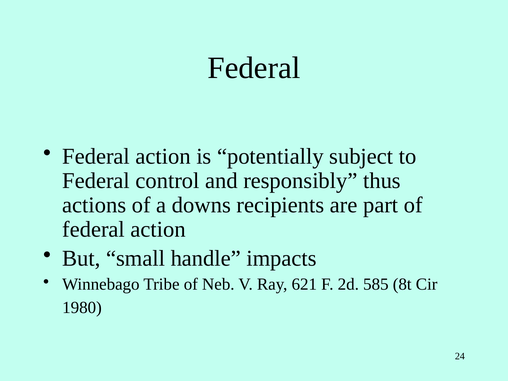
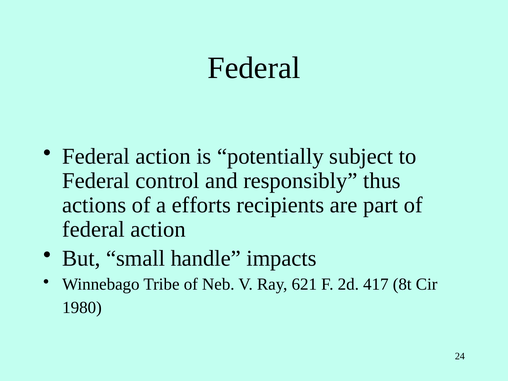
downs: downs -> efforts (201, 205)
585: 585 -> 417 (376, 284)
